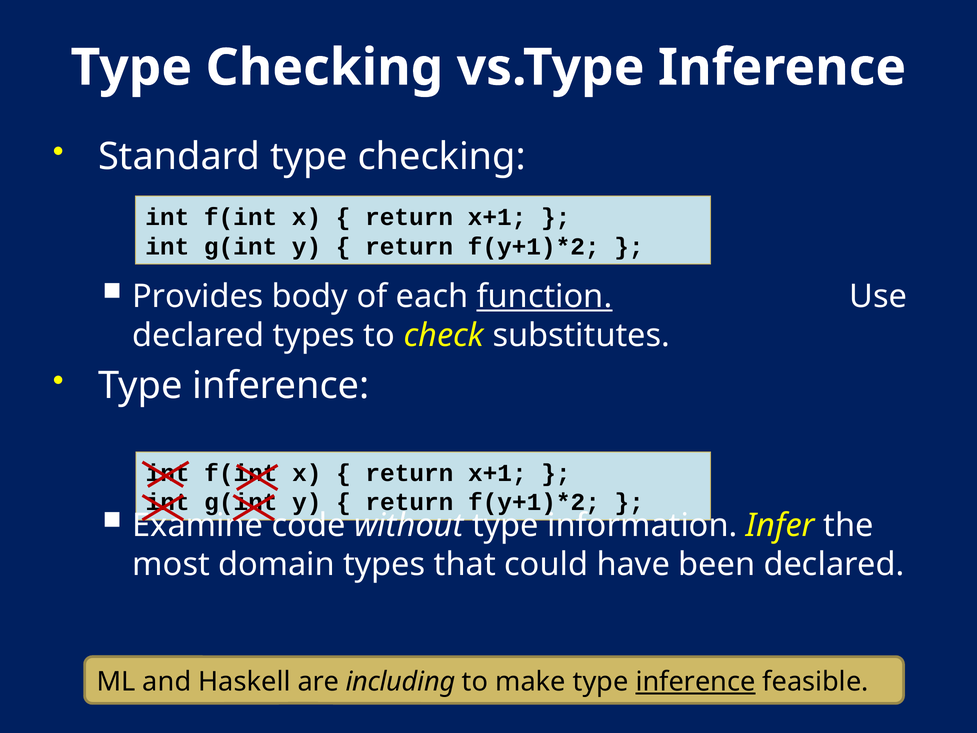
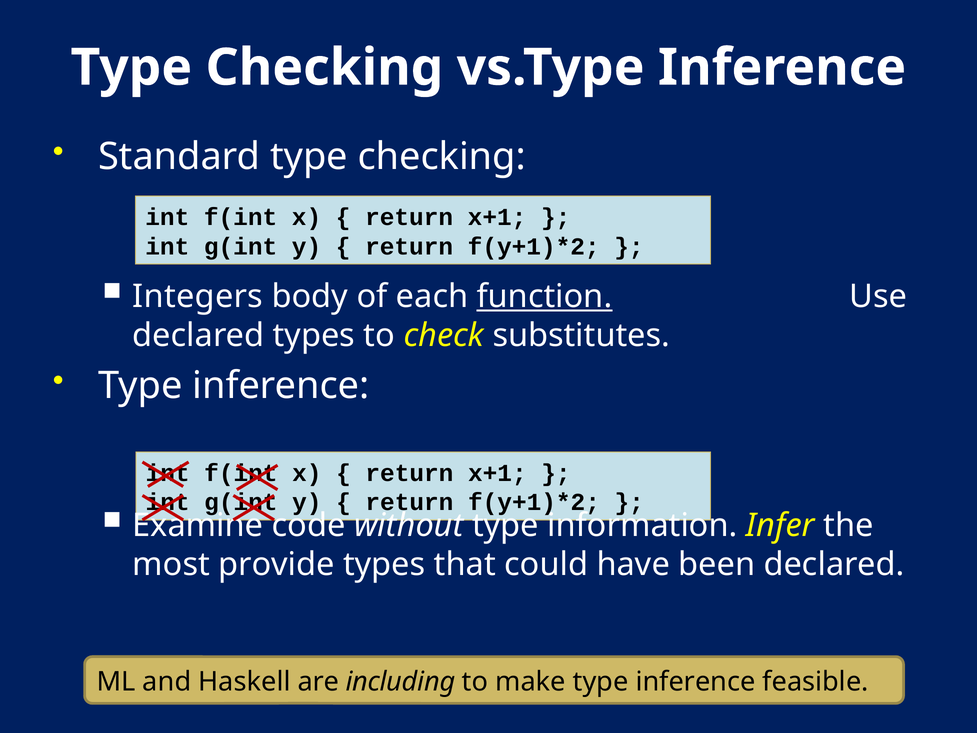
Provides: Provides -> Integers (198, 296)
domain: domain -> provide (277, 564)
inference underline: present -> none (695, 682)
